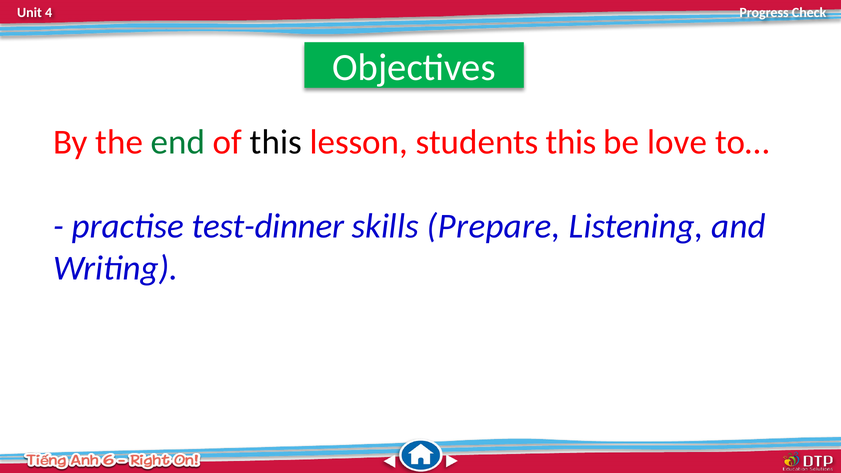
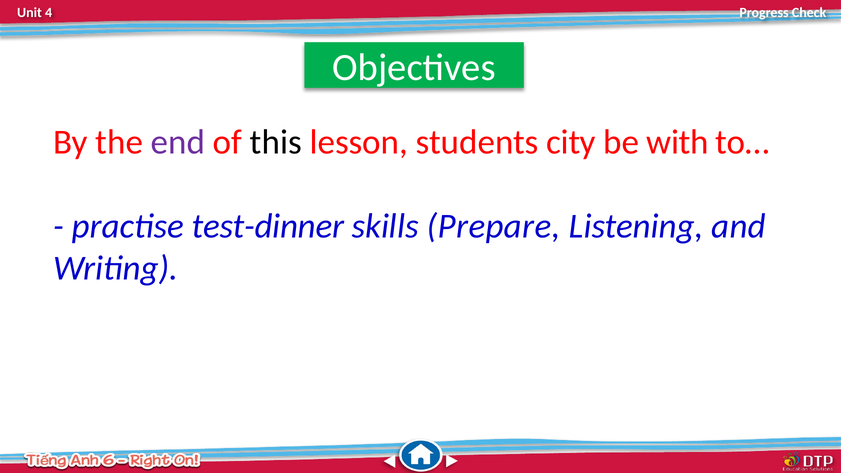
end colour: green -> purple (178, 142)
students this: this -> city (571, 142)
love: love -> with (677, 142)
